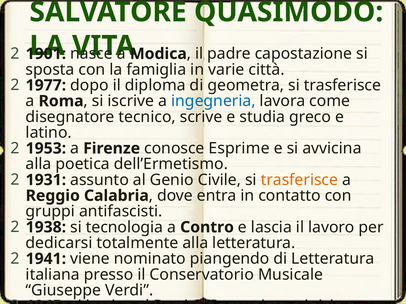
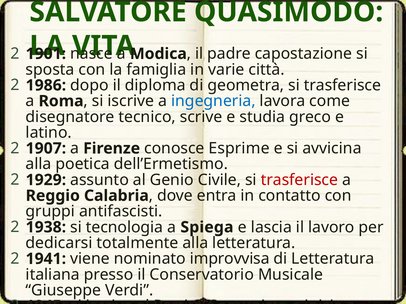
1977: 1977 -> 1986 (46, 85)
1953: 1953 -> 1907 (46, 149)
1931: 1931 -> 1929 (46, 180)
trasferisce colour: orange -> red (299, 180)
Contro: Contro -> Spiega (207, 228)
piangendo: piangendo -> improvvisa (230, 259)
